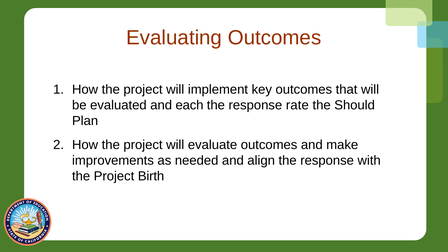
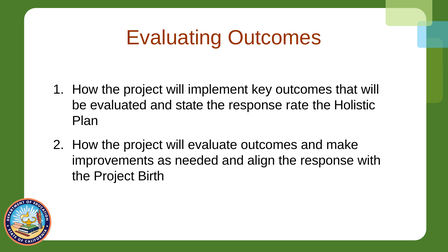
each: each -> state (189, 105)
Should: Should -> Holistic (355, 105)
